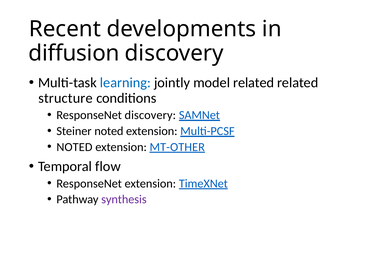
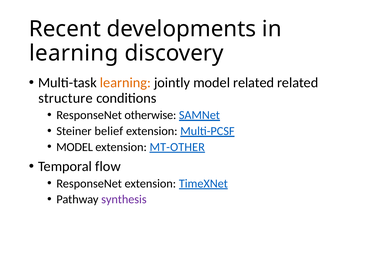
diffusion: diffusion -> learning (74, 53)
learning colour: blue -> orange (125, 83)
ResponseNet discovery: discovery -> otherwise (150, 115)
Steiner noted: noted -> belief (109, 131)
NOTED: NOTED -> MODEL (75, 147)
